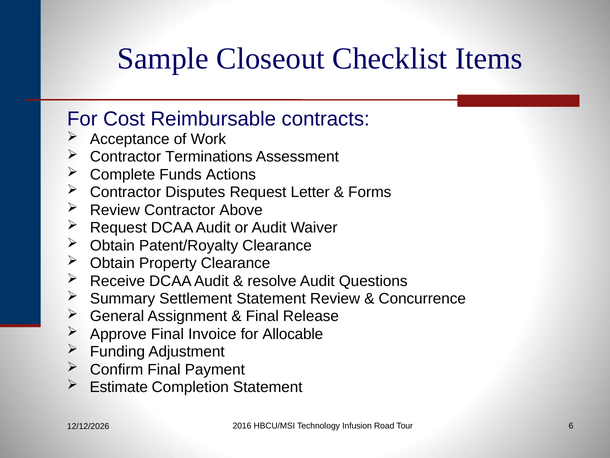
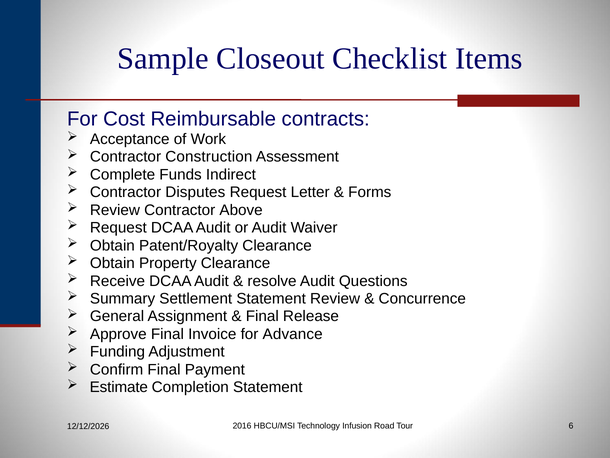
Terminations: Terminations -> Construction (209, 157)
Actions: Actions -> Indirect (231, 174)
Allocable: Allocable -> Advance (293, 334)
